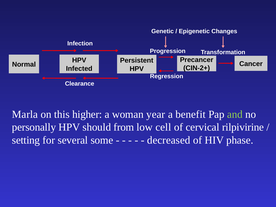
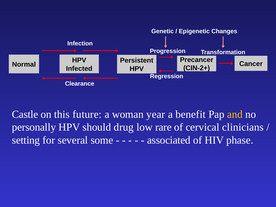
Marla: Marla -> Castle (25, 114)
higher: higher -> future (87, 114)
and colour: light green -> yellow (235, 114)
from: from -> drug (124, 127)
cell: cell -> rare (163, 127)
rilpivirine: rilpivirine -> clinicians (243, 127)
decreased: decreased -> associated (169, 140)
